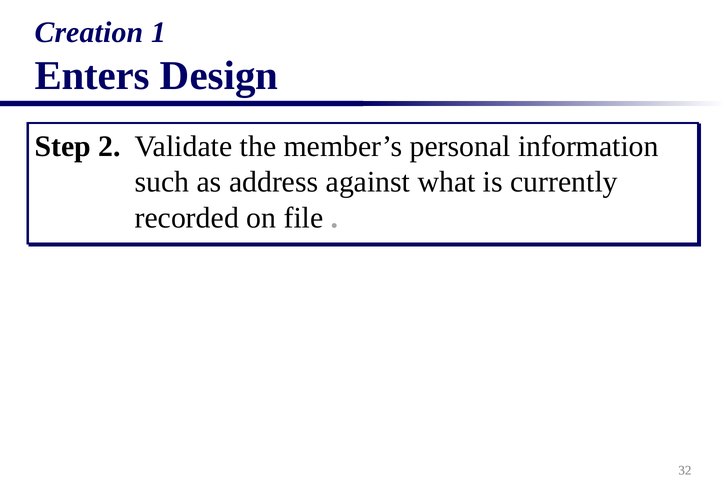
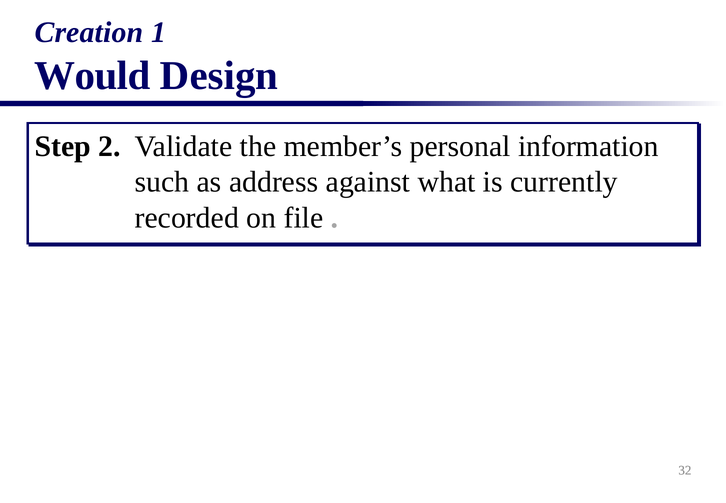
Enters: Enters -> Would (92, 75)
